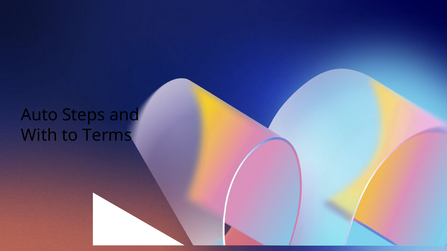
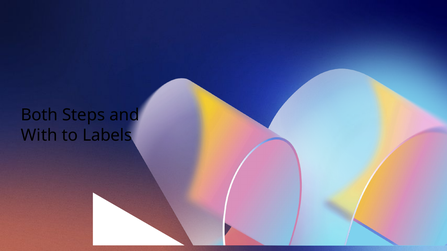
Auto: Auto -> Both (39, 115)
Terms: Terms -> Labels (107, 135)
